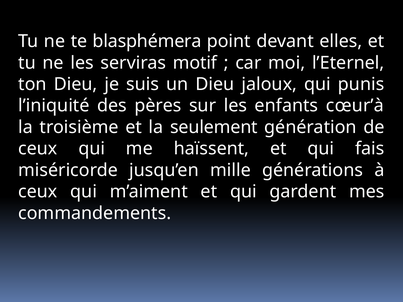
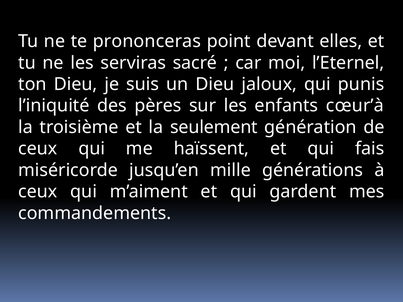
blasphémera: blasphémera -> prononceras (147, 41)
motif: motif -> sacré (195, 63)
